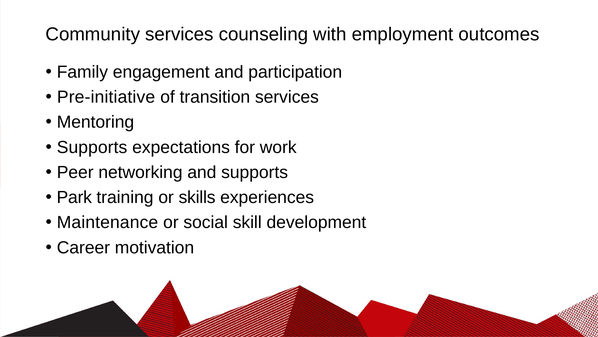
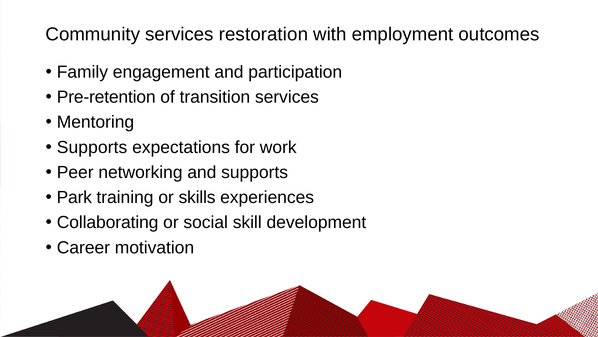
counseling: counseling -> restoration (263, 34)
Pre-initiative: Pre-initiative -> Pre-retention (106, 97)
Maintenance: Maintenance -> Collaborating (108, 222)
